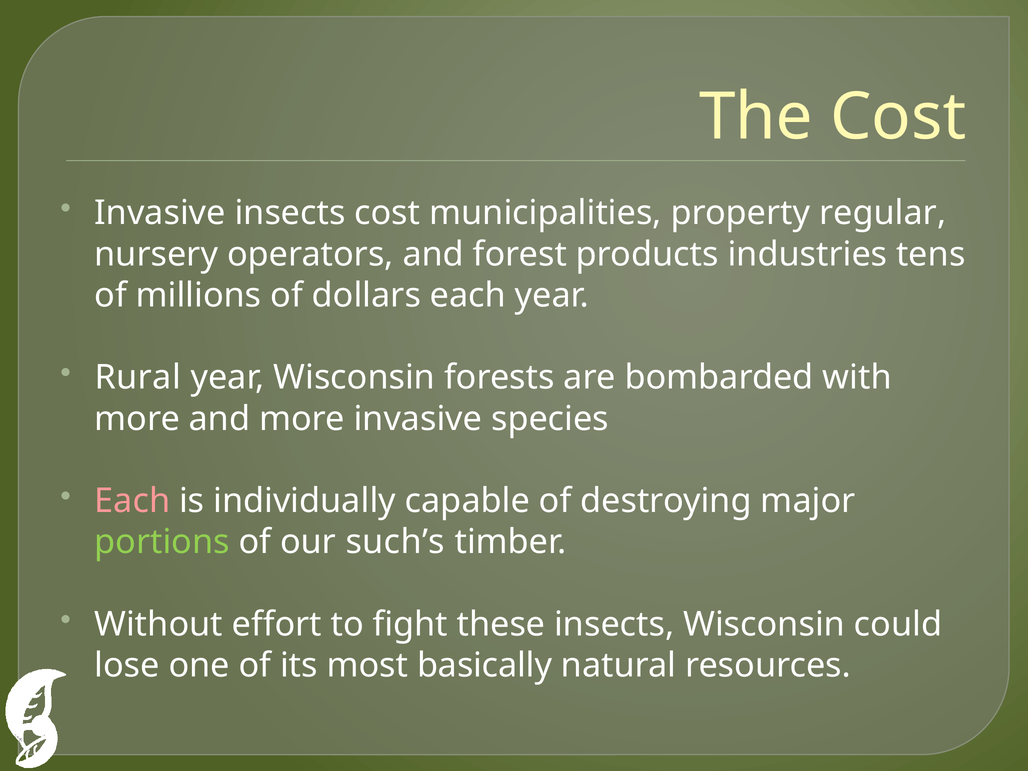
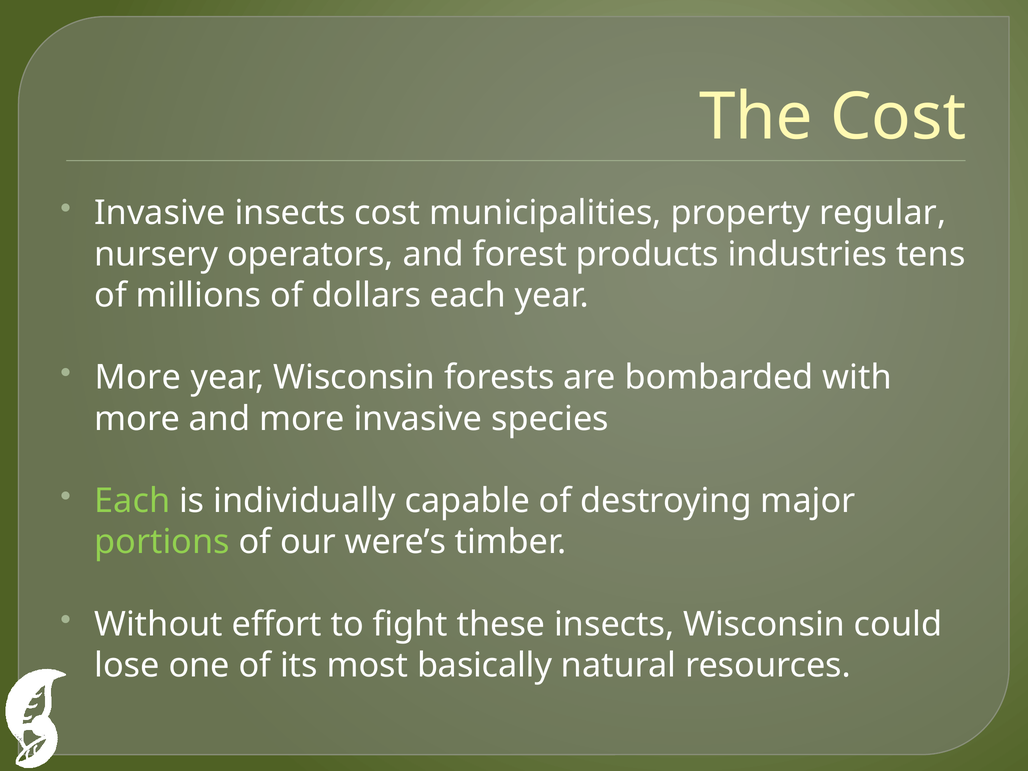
Rural: Rural -> More (138, 378)
Each colour: pink -> light green (132, 501)
such’s: such’s -> were’s (395, 542)
